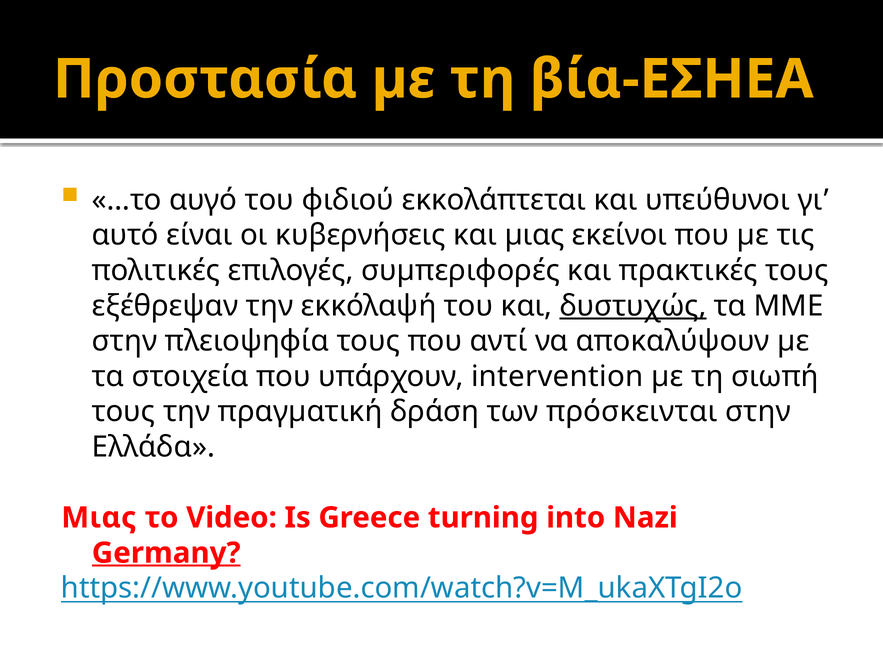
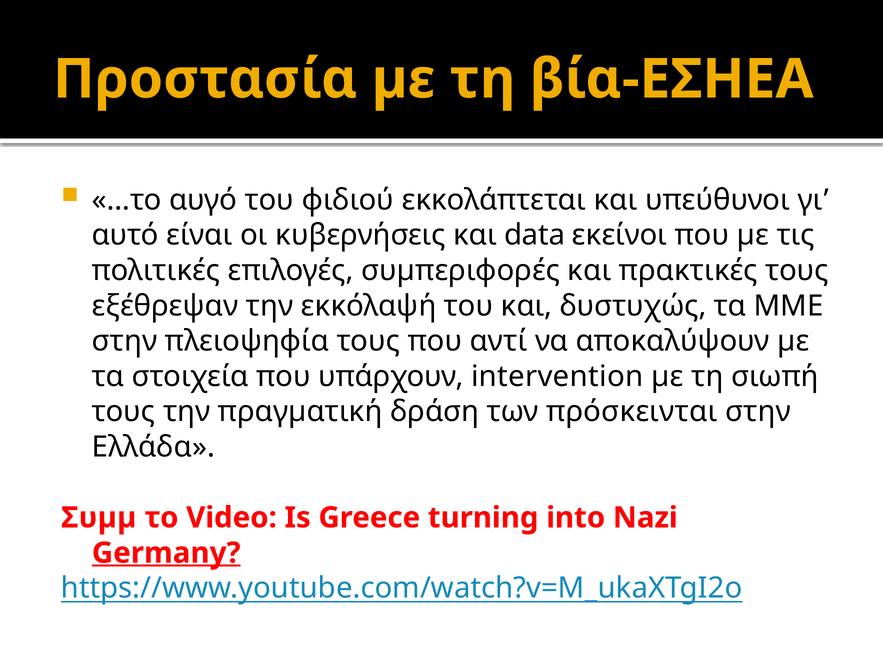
και µιας: µιας -> data (535, 235)
δυστυχώς underline: present -> none (633, 306)
Μιας: Μιας -> Συµµ (99, 518)
